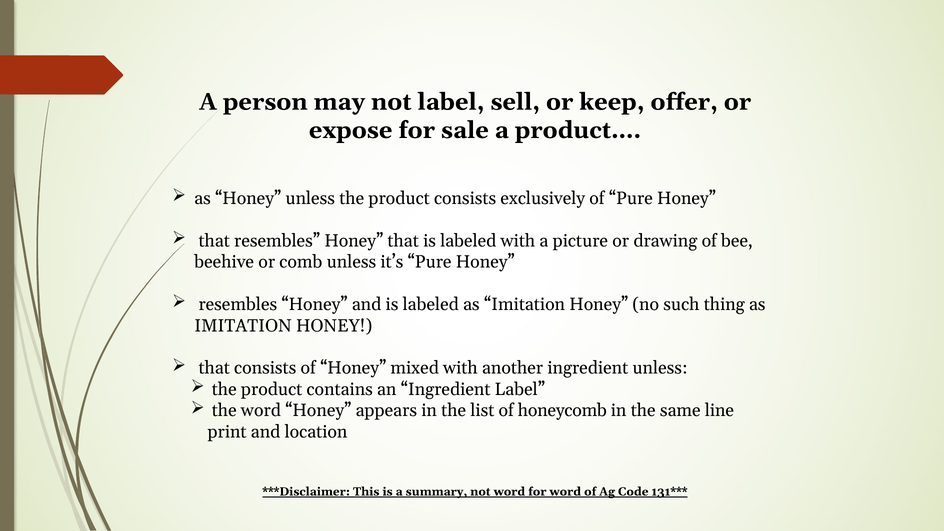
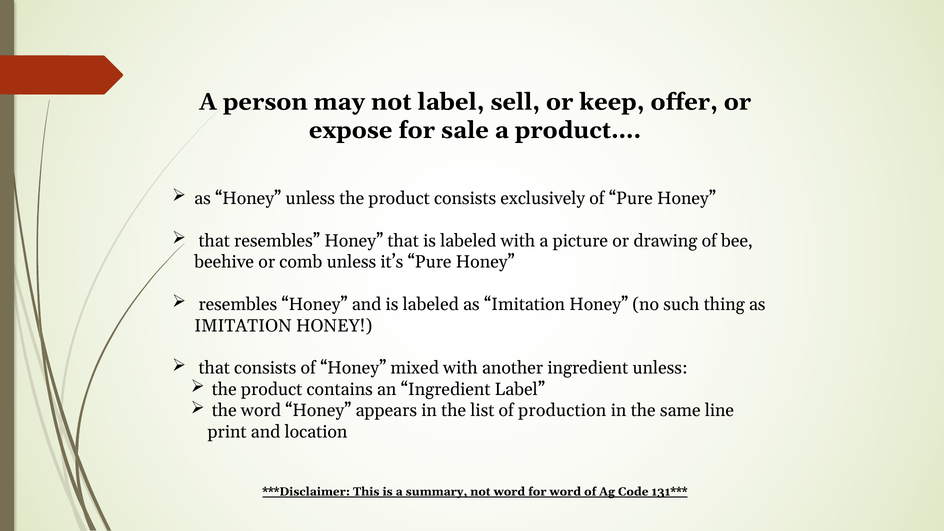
honeycomb: honeycomb -> production (562, 411)
